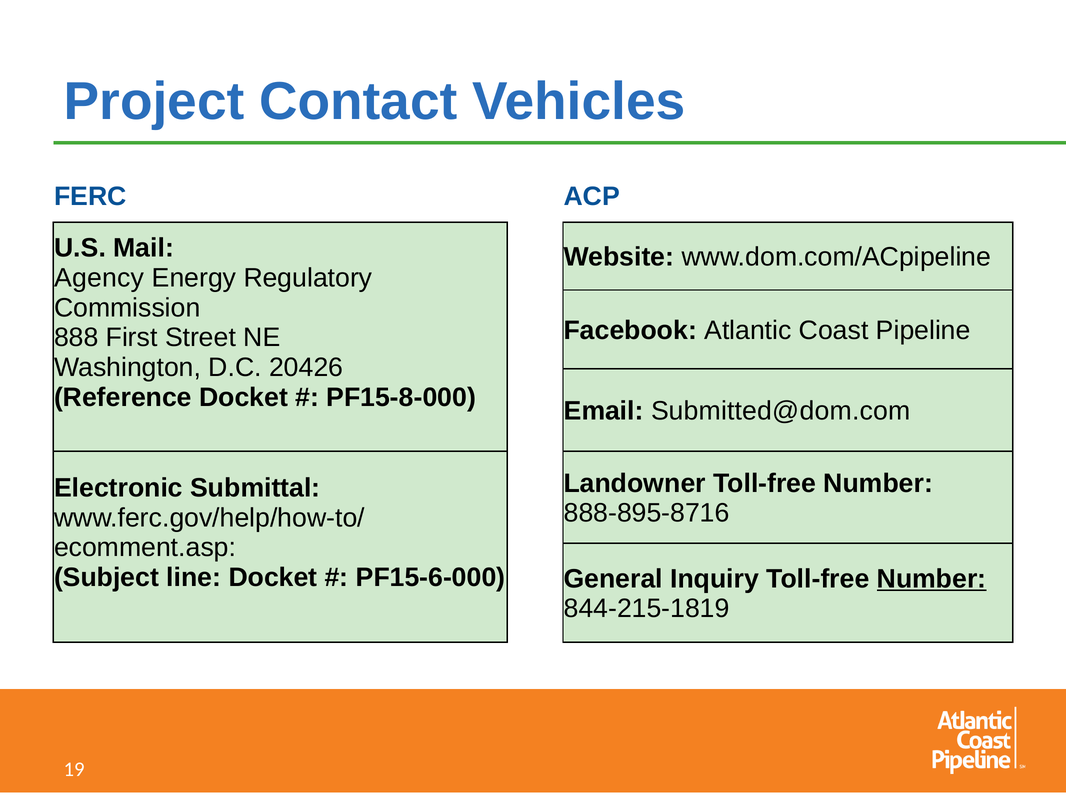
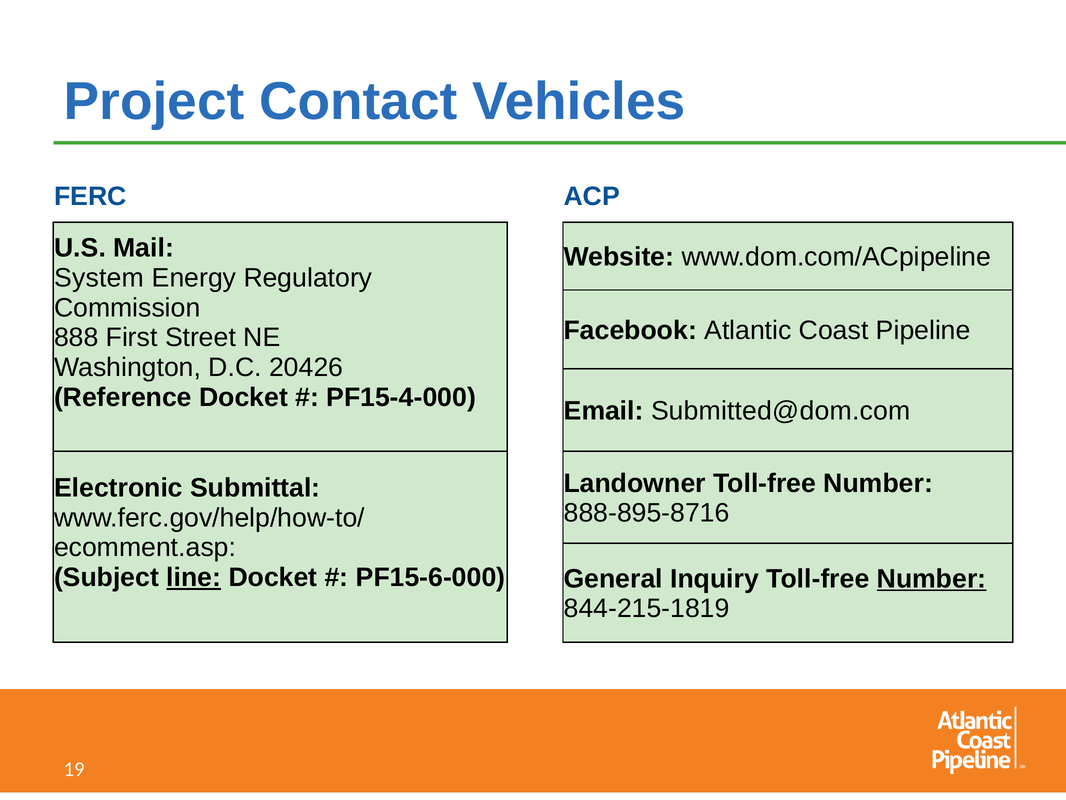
Agency: Agency -> System (99, 278)
PF15-8-000: PF15-8-000 -> PF15-4-000 (401, 397)
line underline: none -> present (194, 577)
